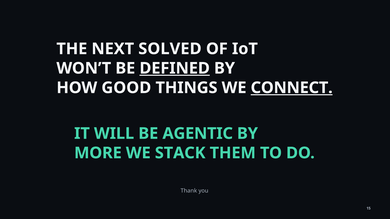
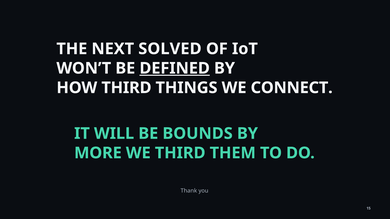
HOW GOOD: GOOD -> THIRD (126, 88)
CONNECT underline: present -> none (292, 88)
AGENTIC: AGENTIC -> BOUNDS (198, 134)
WE STACK: STACK -> THIRD (180, 153)
